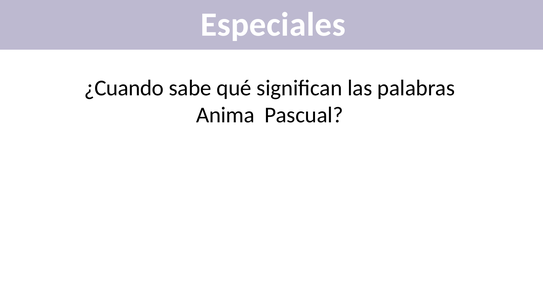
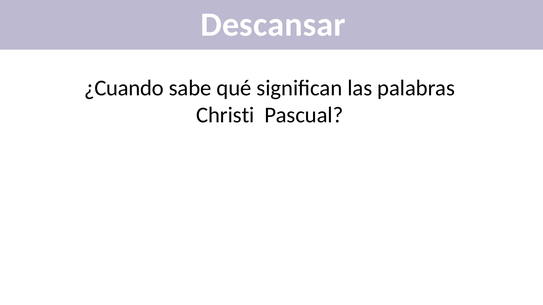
Especiales: Especiales -> Descansar (273, 25)
Anima: Anima -> Christi (225, 115)
